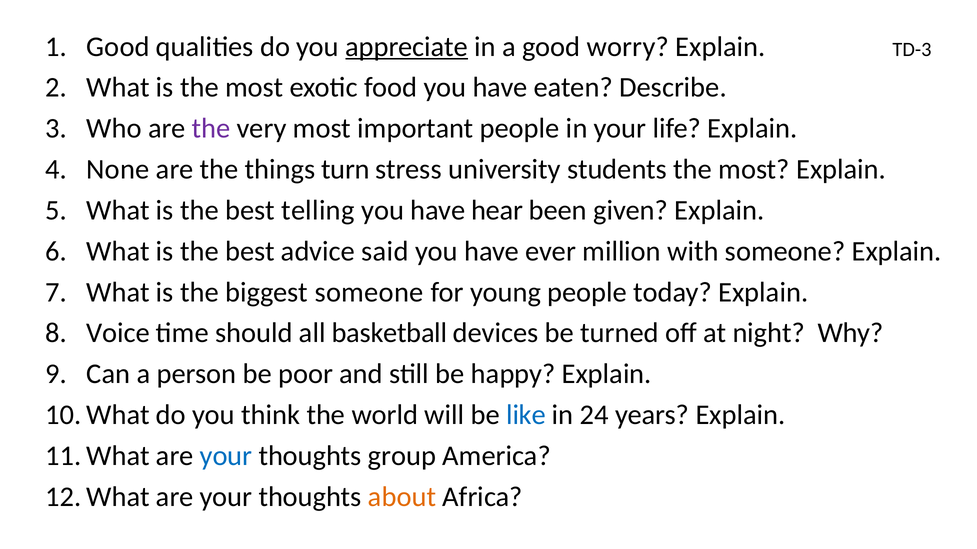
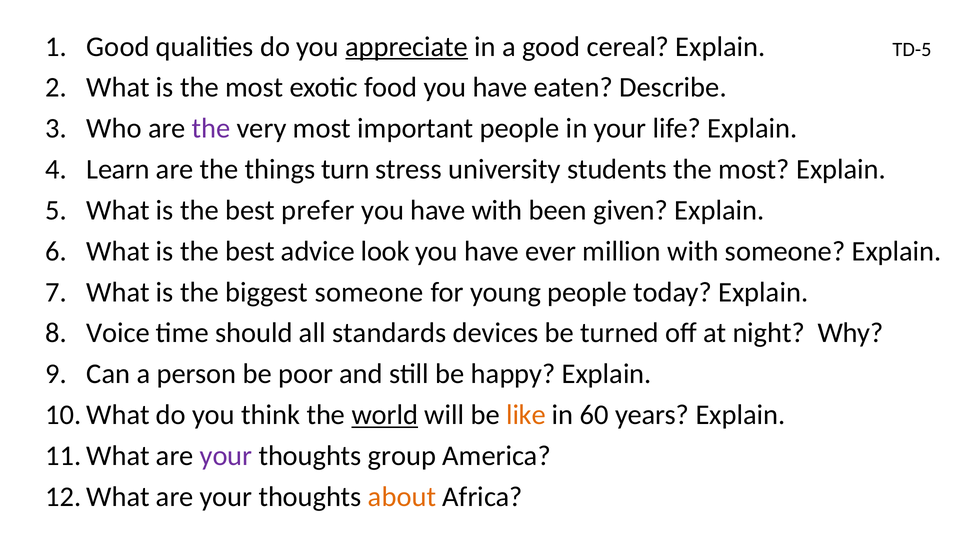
worry: worry -> cereal (628, 47)
TD-3: TD-3 -> TD-5 (912, 49)
None: None -> Learn (118, 170)
telling: telling -> prefer (318, 211)
have hear: hear -> with (497, 211)
said: said -> look (385, 251)
basketball: basketball -> standards (389, 333)
world underline: none -> present (385, 415)
like colour: blue -> orange (526, 415)
24: 24 -> 60 (594, 415)
your colour: blue -> purple (226, 456)
